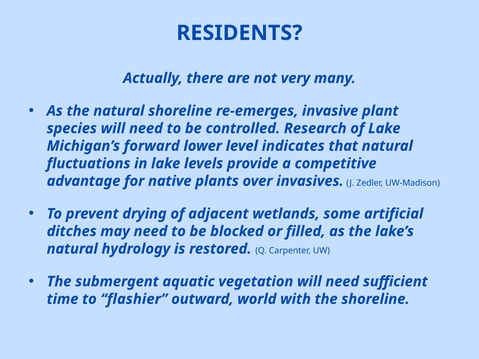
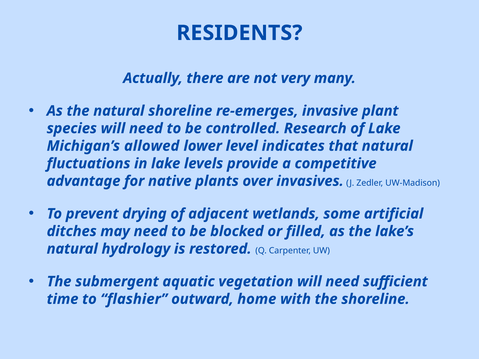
forward: forward -> allowed (152, 146)
world: world -> home (257, 299)
